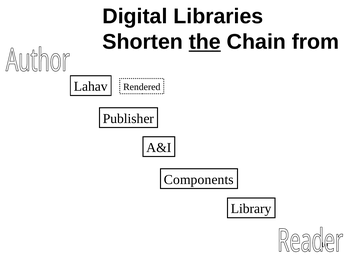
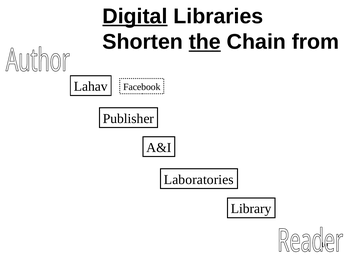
Digital underline: none -> present (135, 16)
Rendered: Rendered -> Facebook (142, 87)
Components: Components -> Laboratories (199, 179)
